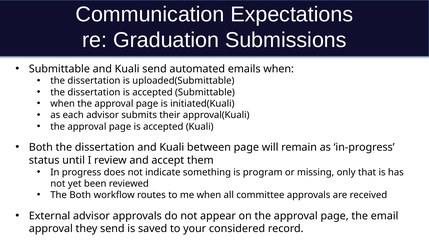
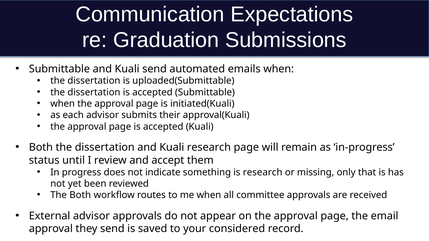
Kuali between: between -> research (209, 148)
is program: program -> research (263, 172)
